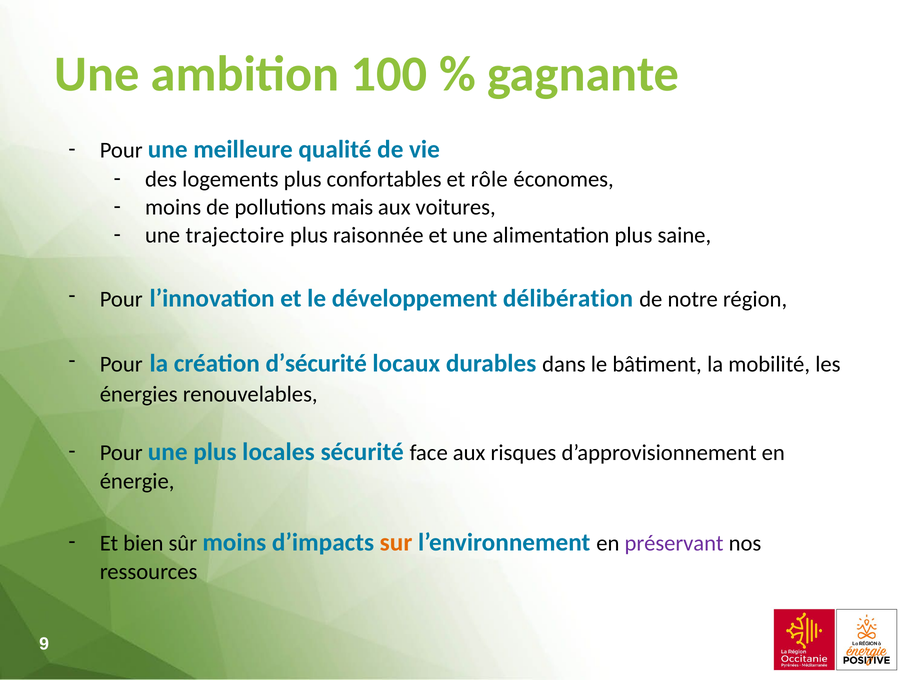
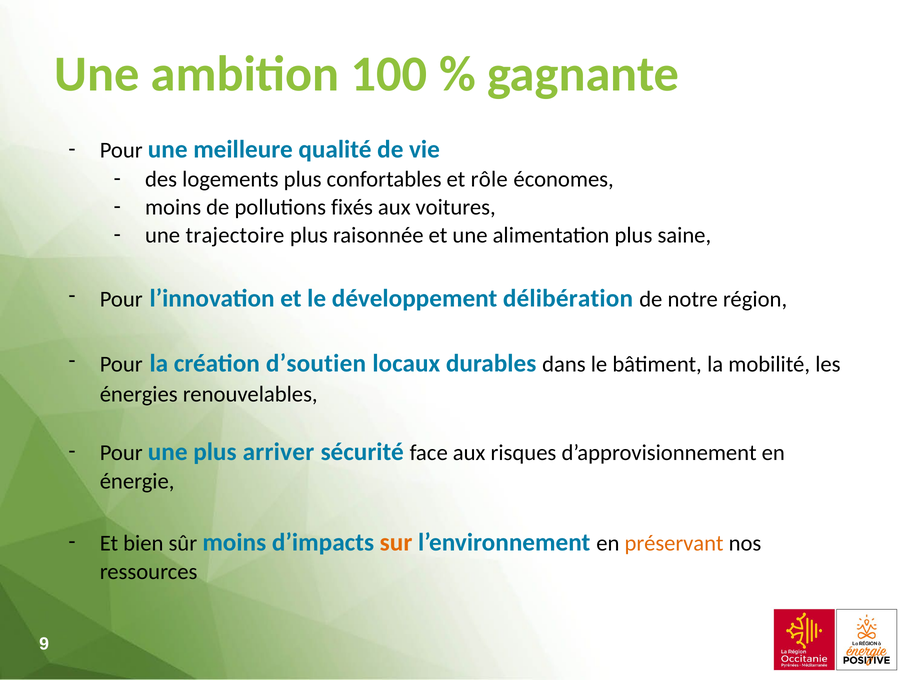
mais: mais -> fixés (352, 207)
d’sécurité: d’sécurité -> d’soutien (316, 364)
locales: locales -> arriver (278, 452)
préservant colour: purple -> orange (674, 544)
